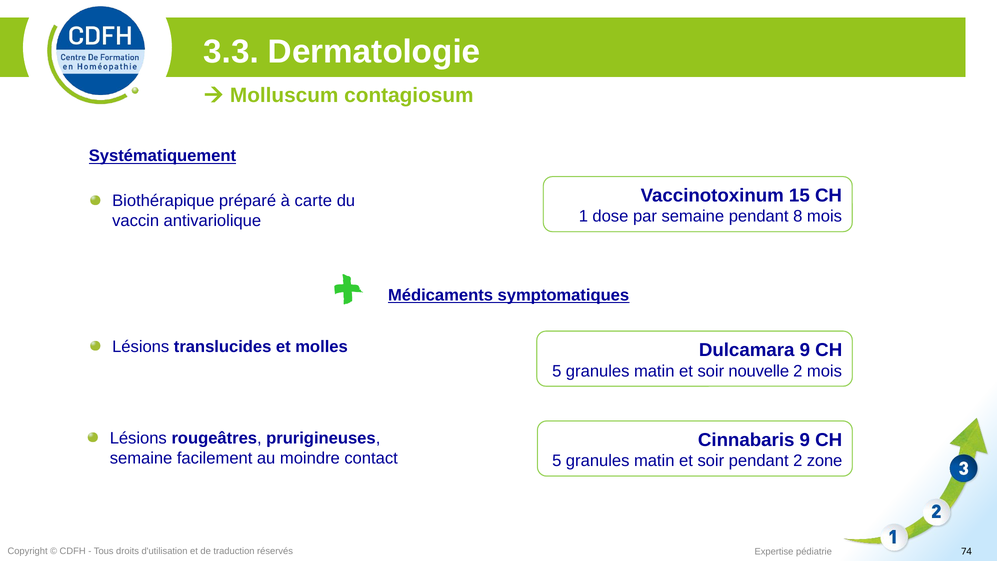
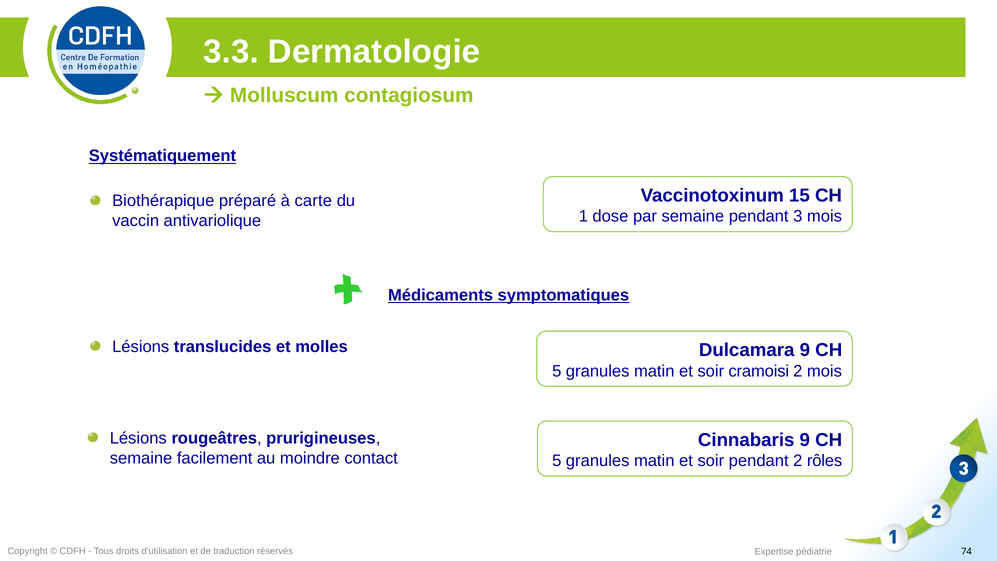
8: 8 -> 3 (798, 216)
nouvelle: nouvelle -> cramoisi (759, 371)
zone: zone -> rôles (825, 461)
